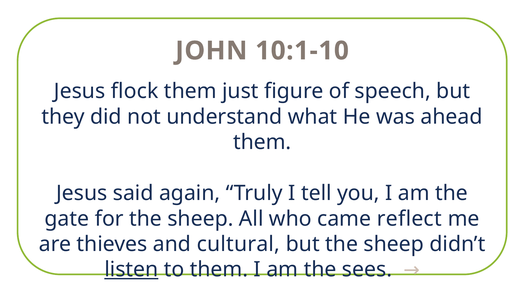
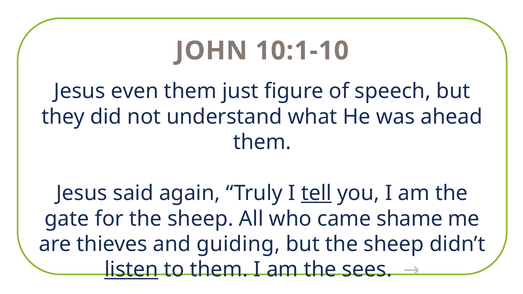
flock: flock -> even (135, 91)
tell underline: none -> present (316, 193)
reflect: reflect -> shame (410, 219)
cultural: cultural -> guiding (238, 244)
